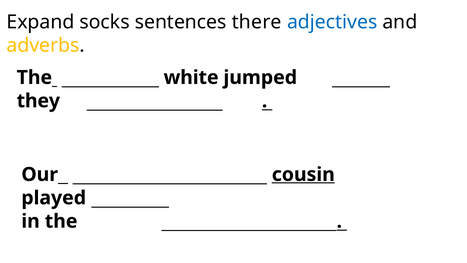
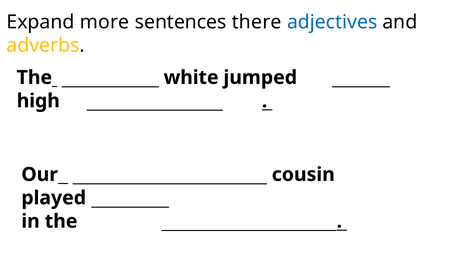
socks: socks -> more (104, 22)
they: they -> high (38, 101)
cousin underline: present -> none (303, 174)
